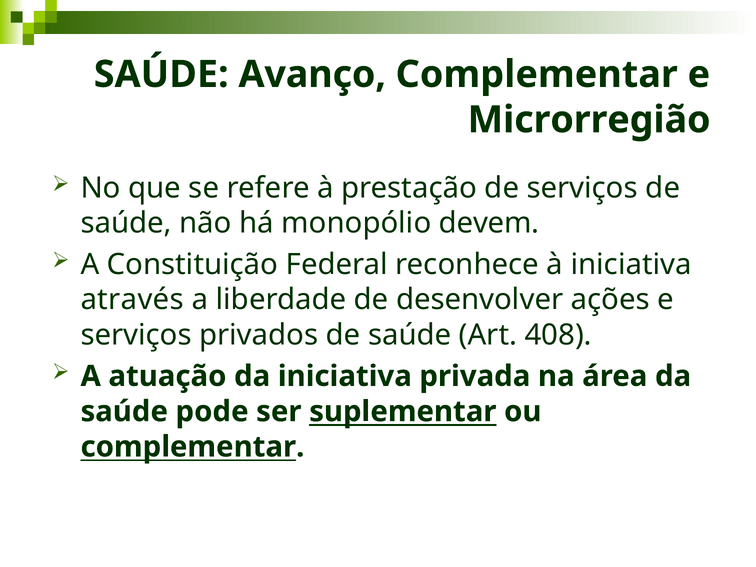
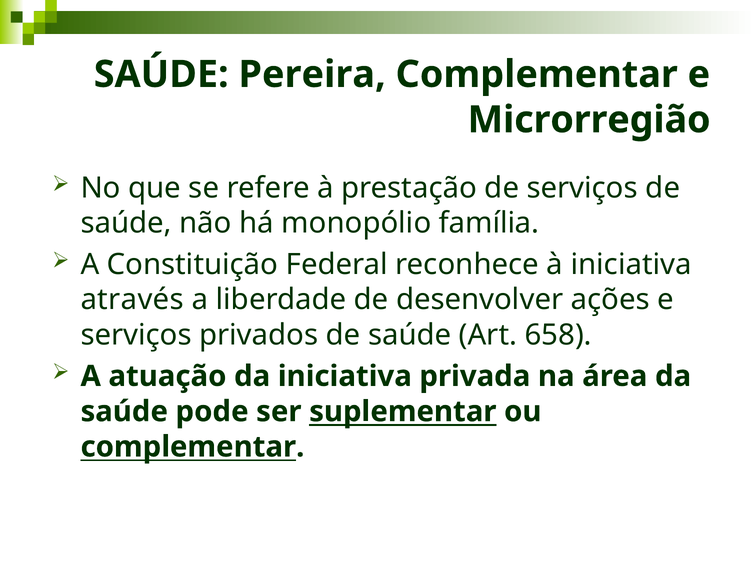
Avanço: Avanço -> Pereira (312, 74)
devem: devem -> família (489, 223)
408: 408 -> 658 (558, 335)
